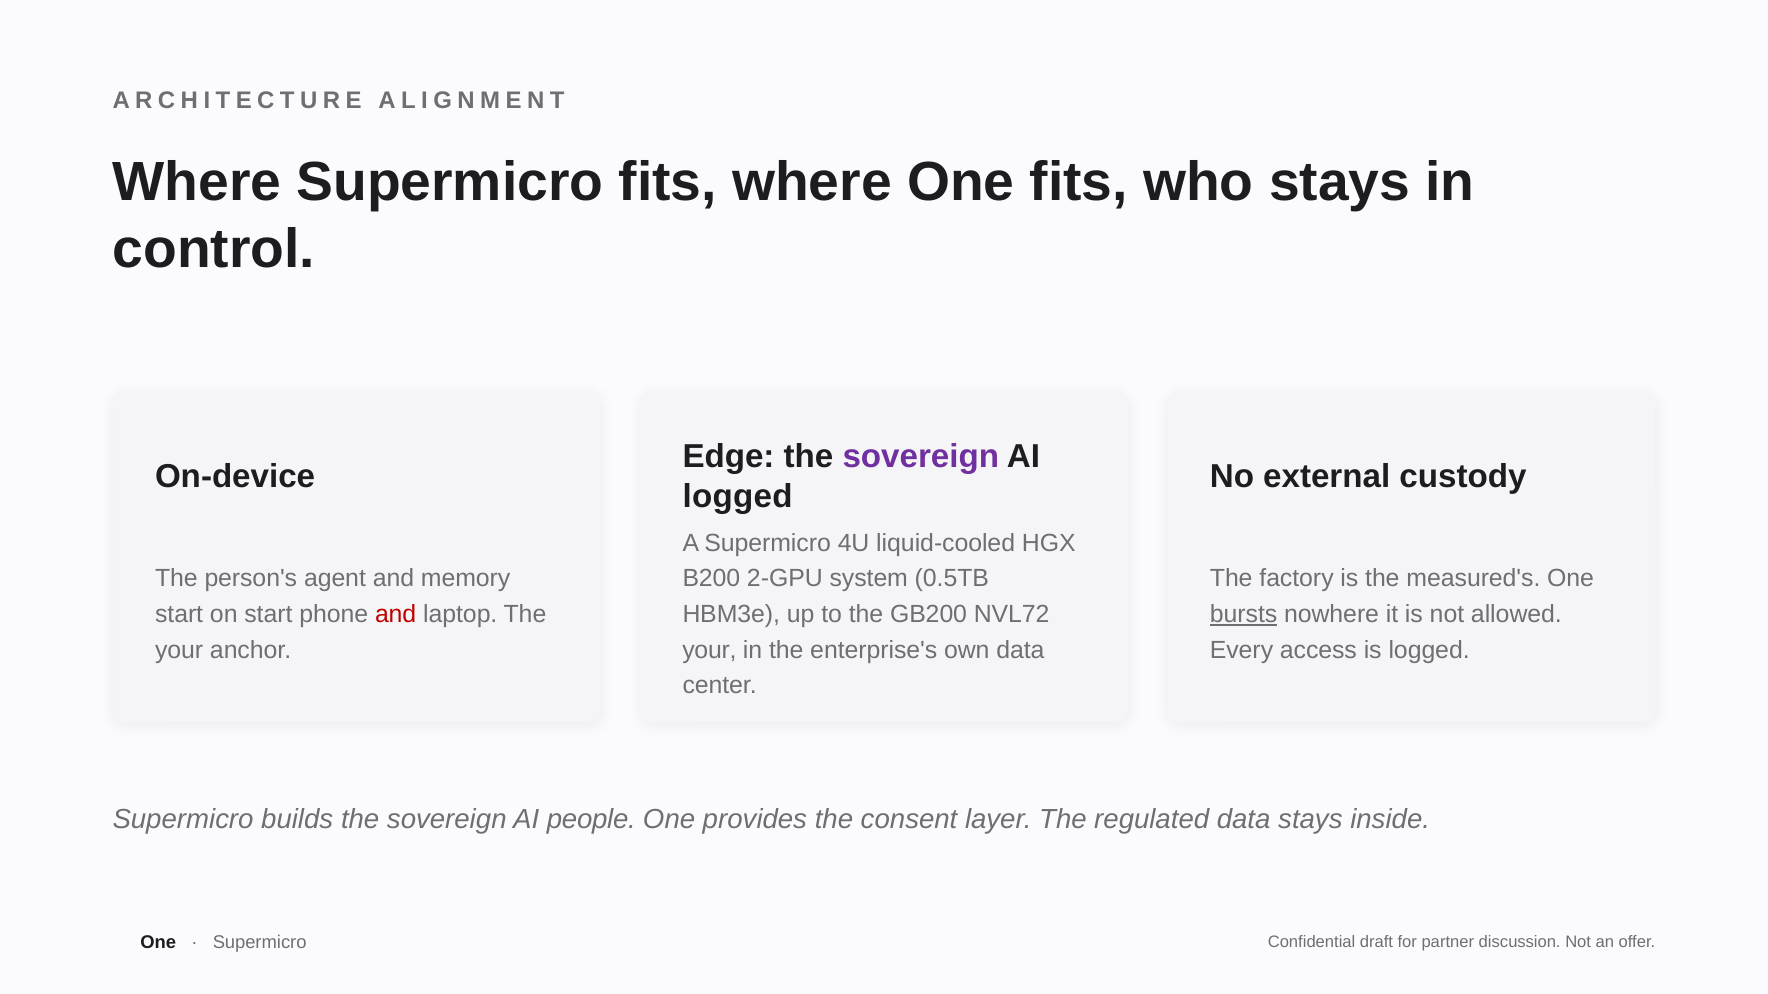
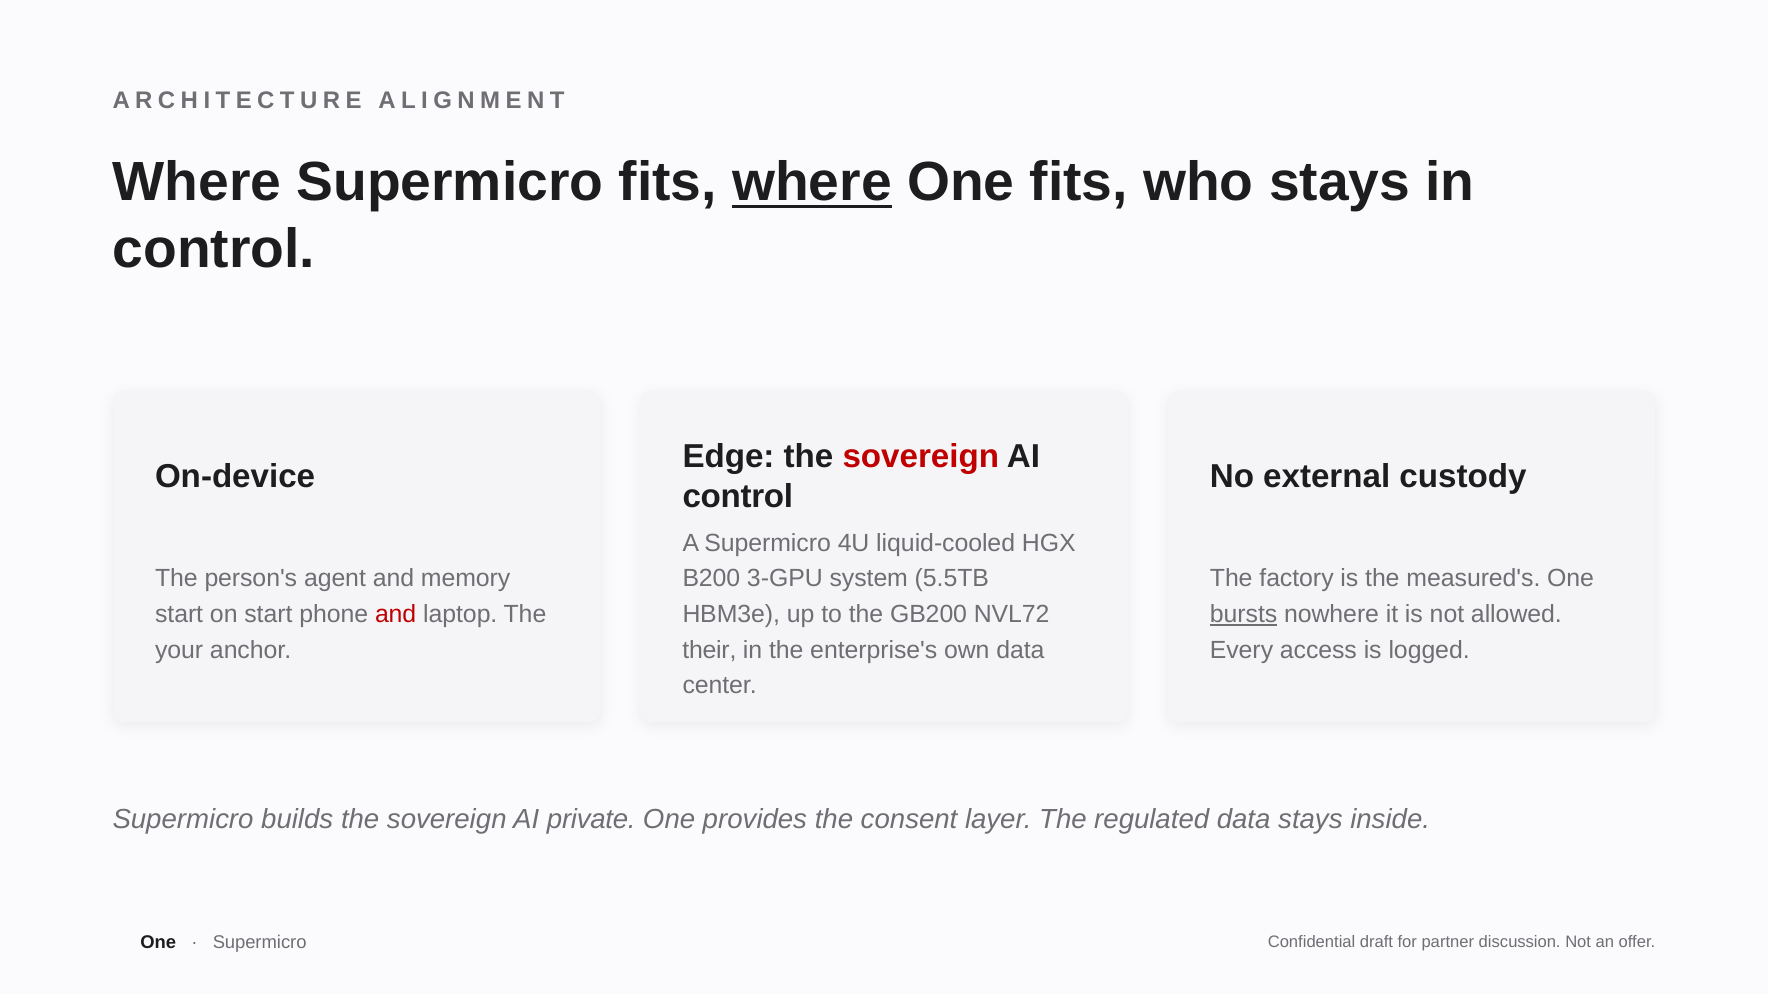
where underline: none -> present (812, 183)
sovereign colour: purple -> red (921, 457)
logged: logged -> control (738, 497)
2-GPU: 2-GPU -> 3-GPU (785, 579)
0.5TB: 0.5TB -> 5.5TB (952, 579)
your: your -> their (709, 650)
people: people -> private (591, 820)
